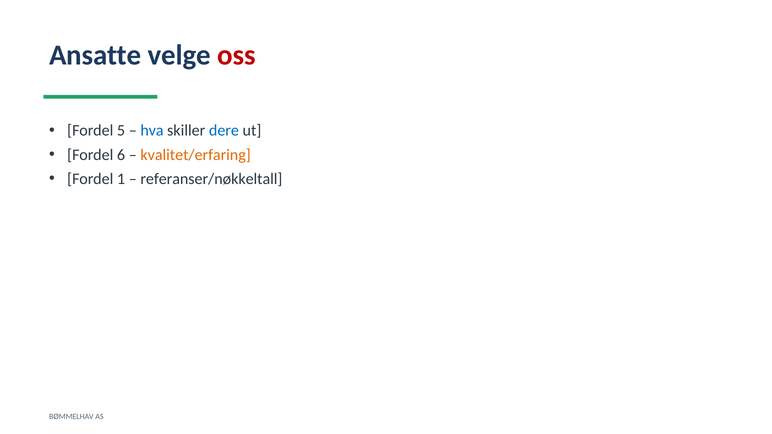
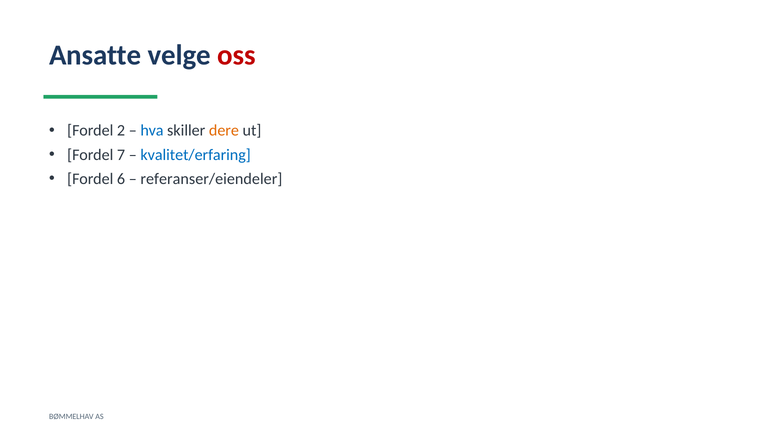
5: 5 -> 2 (121, 131)
dere colour: blue -> orange (224, 131)
6: 6 -> 7 (121, 155)
kvalitet/erfaring colour: orange -> blue (196, 155)
1: 1 -> 6 (121, 179)
referanser/nøkkeltall: referanser/nøkkeltall -> referanser/eiendeler (211, 179)
